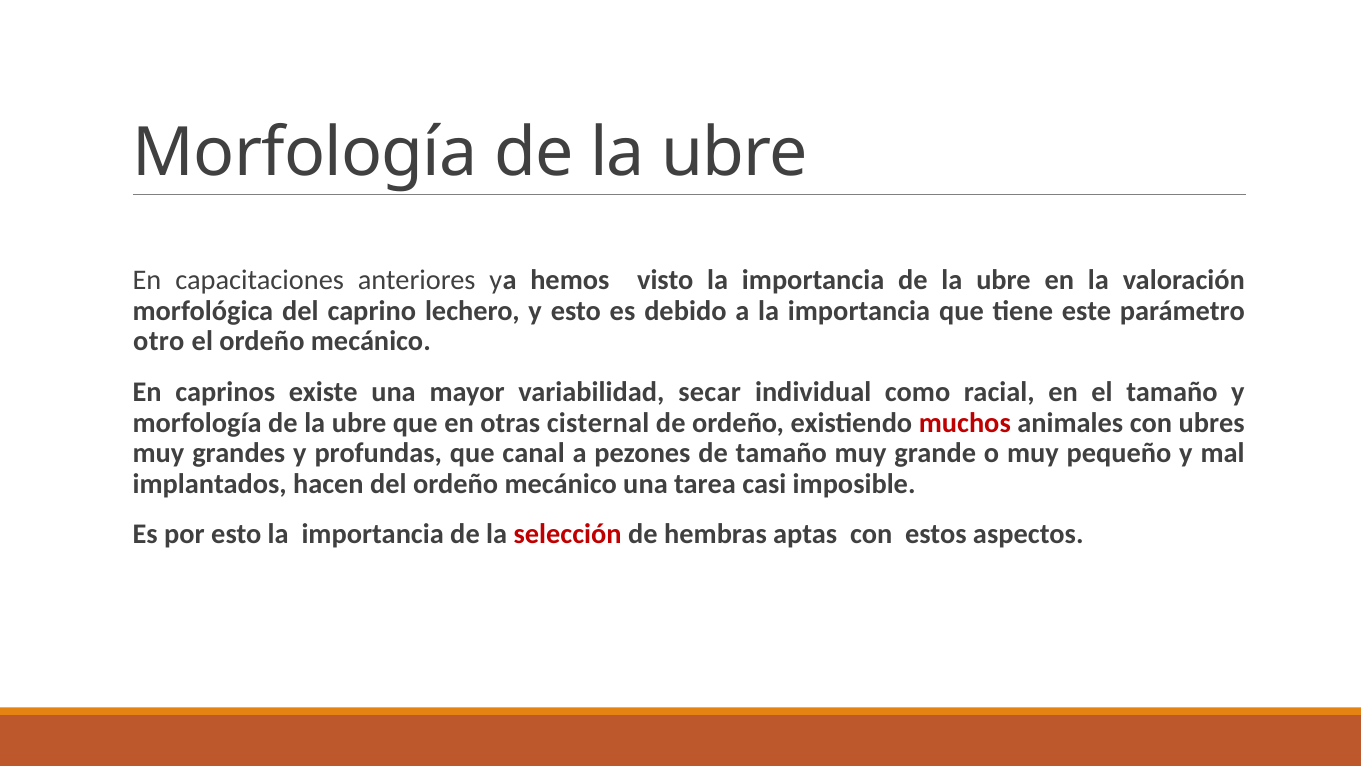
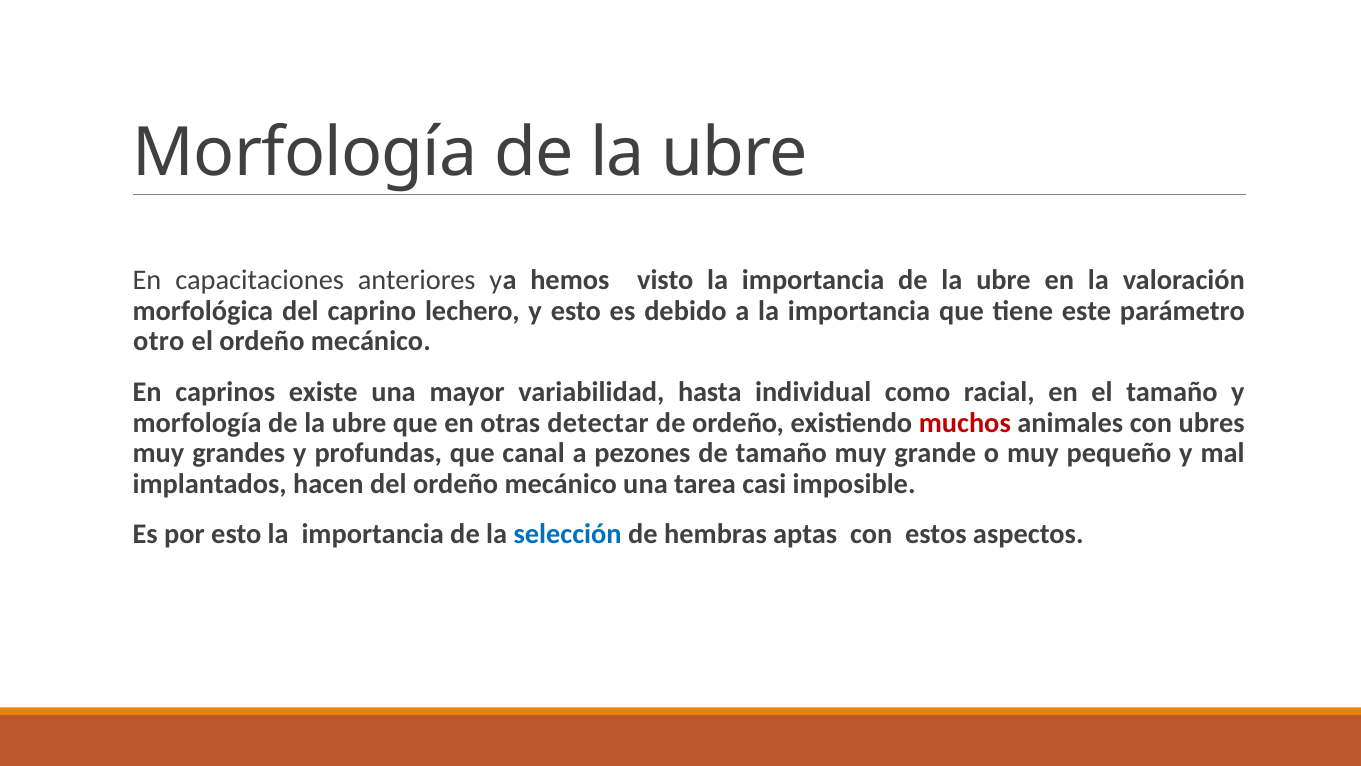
secar: secar -> hasta (710, 392)
cisternal: cisternal -> detectar (598, 423)
selección colour: red -> blue (568, 534)
